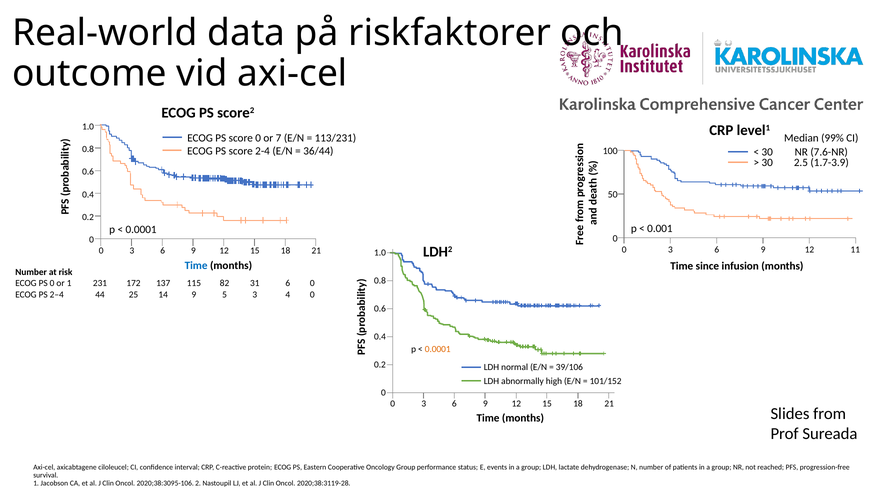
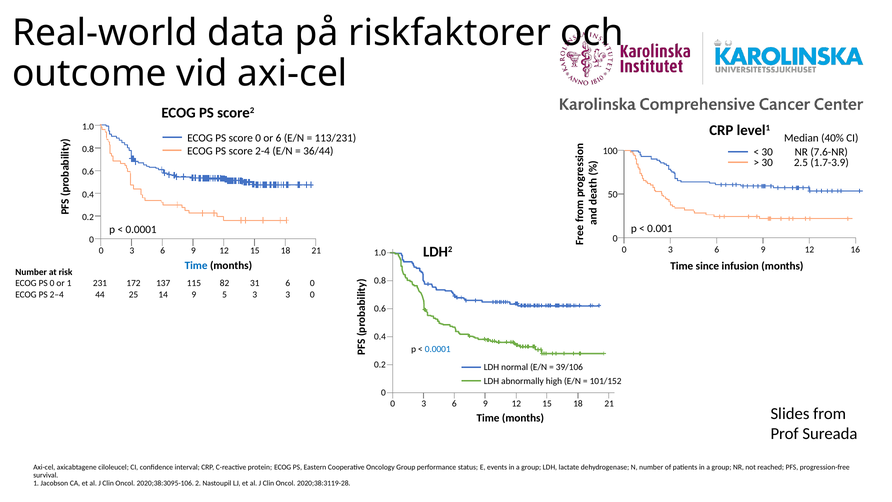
99%: 99% -> 40% (833, 138)
or 7: 7 -> 6 (278, 138)
11: 11 -> 16 (855, 249)
3 4: 4 -> 3 (288, 295)
0.0001 colour: orange -> blue (438, 349)
